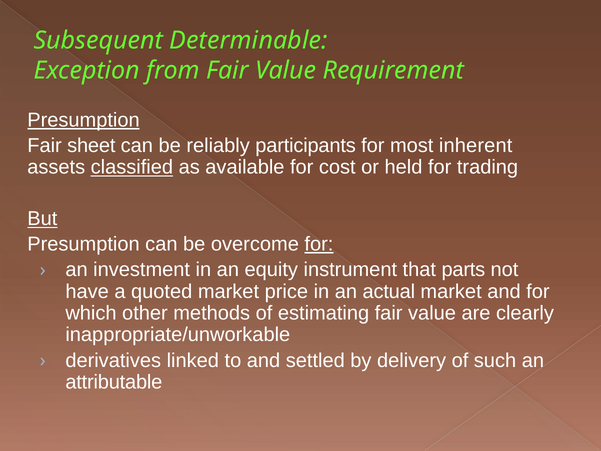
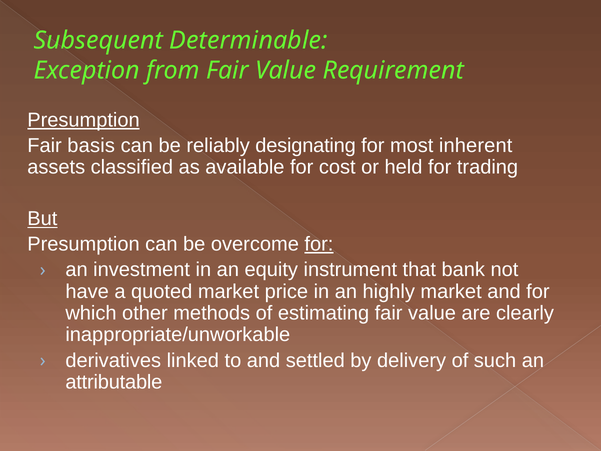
sheet: sheet -> basis (91, 146)
participants: participants -> designating (306, 146)
classified underline: present -> none (132, 167)
parts: parts -> bank (463, 270)
actual: actual -> highly (389, 291)
